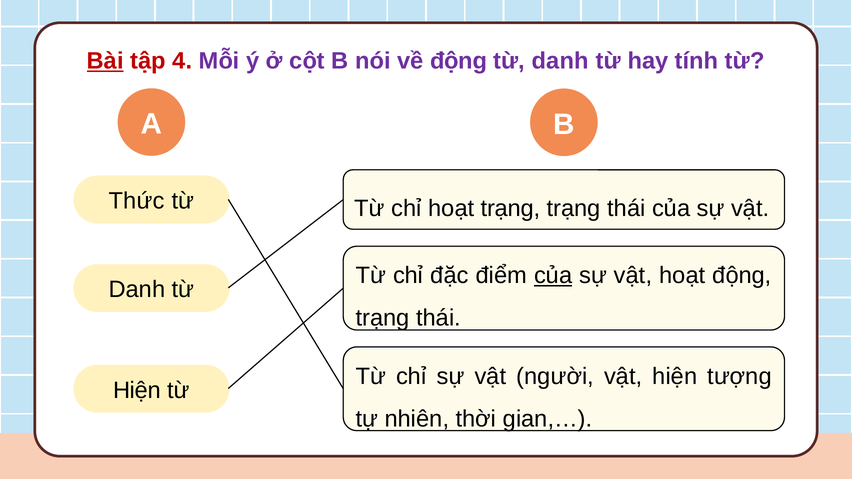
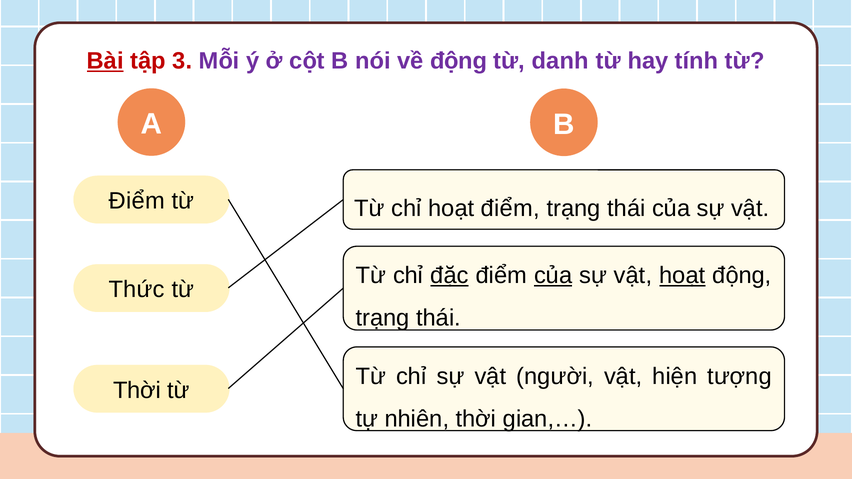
4: 4 -> 3 (182, 61)
Thức: Thức -> Điểm (137, 201)
hoạt trạng: trạng -> điểm (510, 208)
đặc underline: none -> present (449, 276)
hoạt underline: none -> present (682, 276)
Danh: Danh -> Thức (137, 290)
Hiện: Hiện -> Thời (137, 390)
